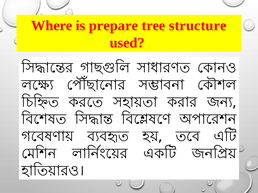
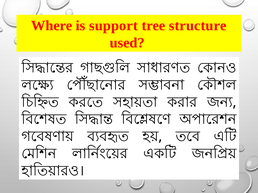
prepare: prepare -> support (113, 26)
